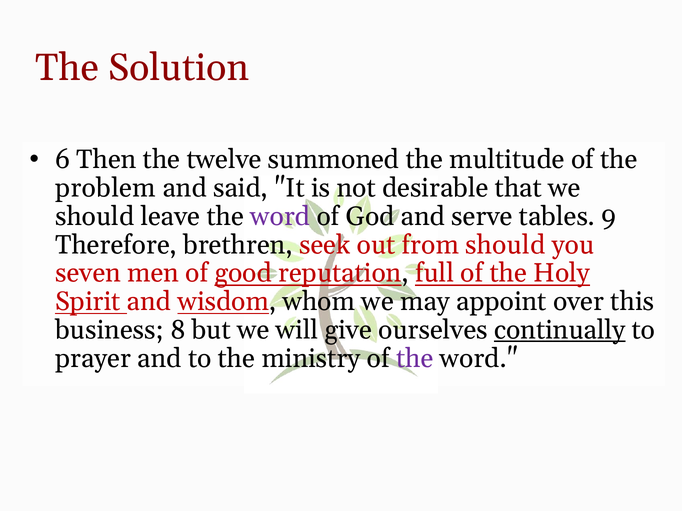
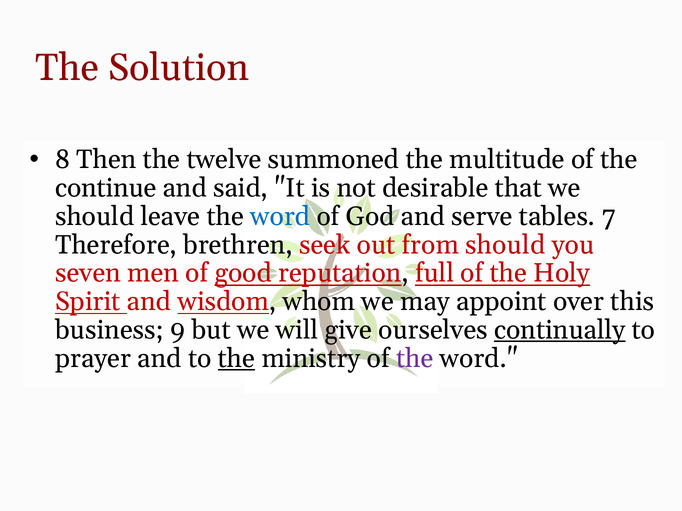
6: 6 -> 8 (63, 160)
problem: problem -> continue (106, 188)
word colour: purple -> blue (280, 217)
9: 9 -> 7 (609, 217)
8: 8 -> 9 (178, 330)
the underline: none -> present (237, 359)
